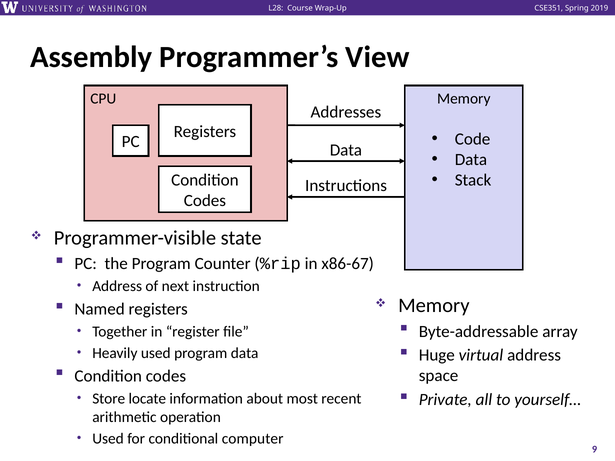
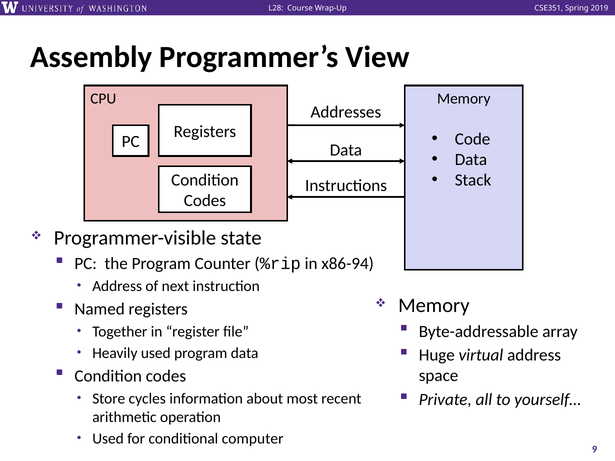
x86-67: x86-67 -> x86-94 (348, 264)
locate: locate -> cycles (147, 399)
